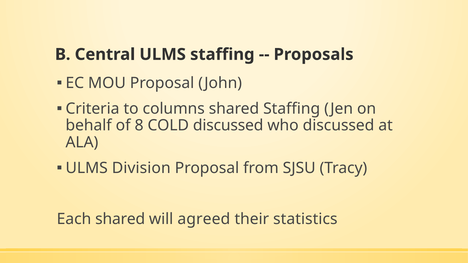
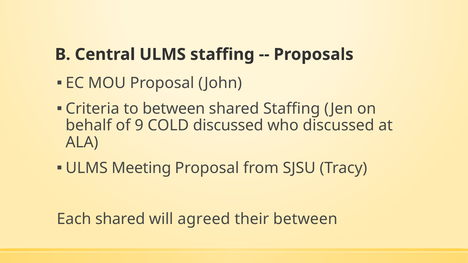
to columns: columns -> between (174, 109)
8: 8 -> 9 (139, 126)
Division: Division -> Meeting (141, 168)
their statistics: statistics -> between (305, 219)
